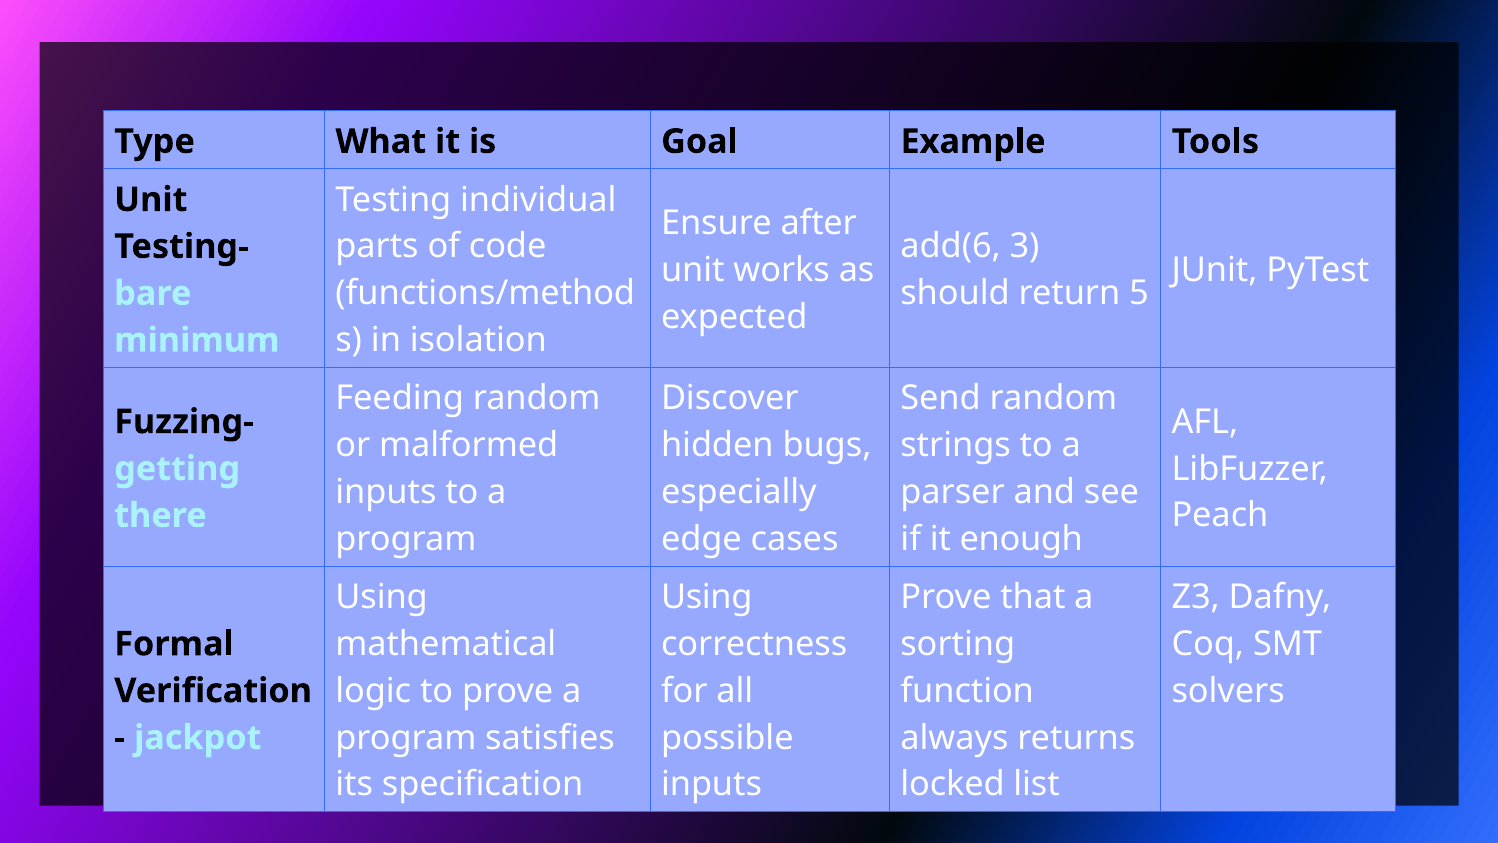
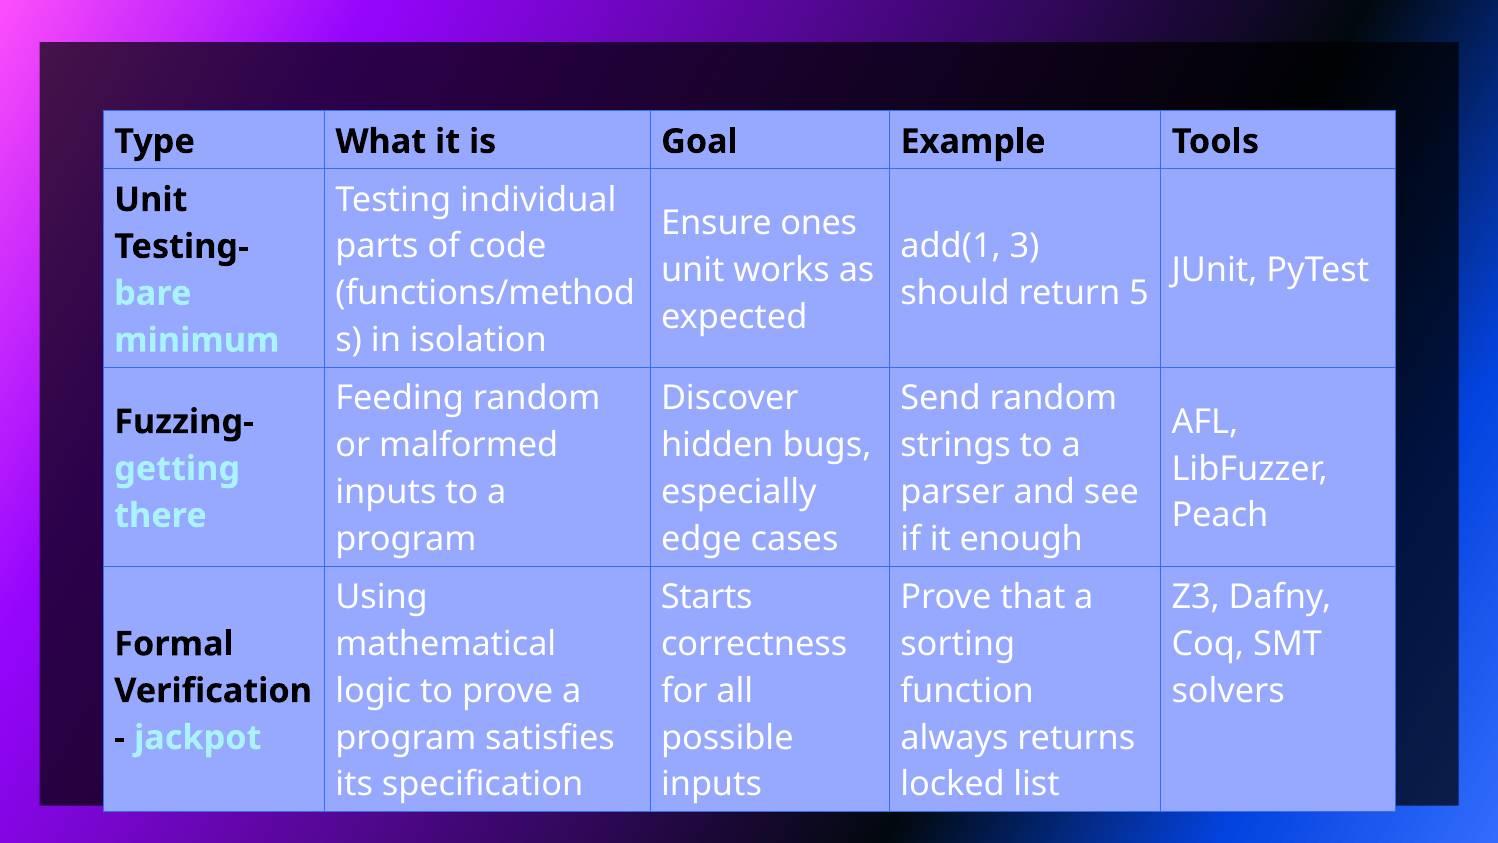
after: after -> ones (819, 223)
add(6: add(6 -> add(1 (951, 246)
Using: Using -> Starts (707, 597)
